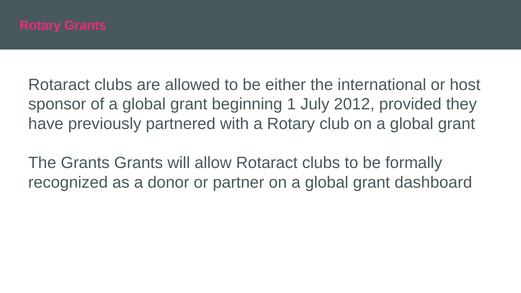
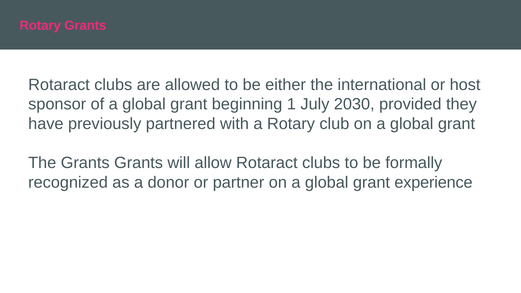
2012: 2012 -> 2030 (354, 104)
dashboard: dashboard -> experience (433, 182)
